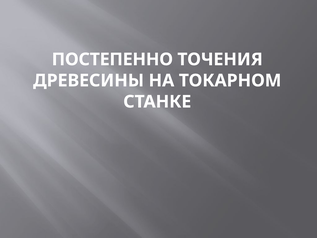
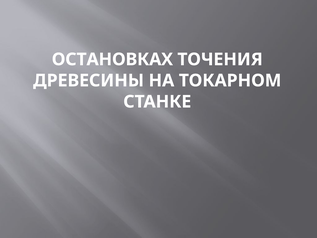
ПОСТЕПЕННО: ПОСТЕПЕННО -> ОСТАНОВКАХ (112, 59)
